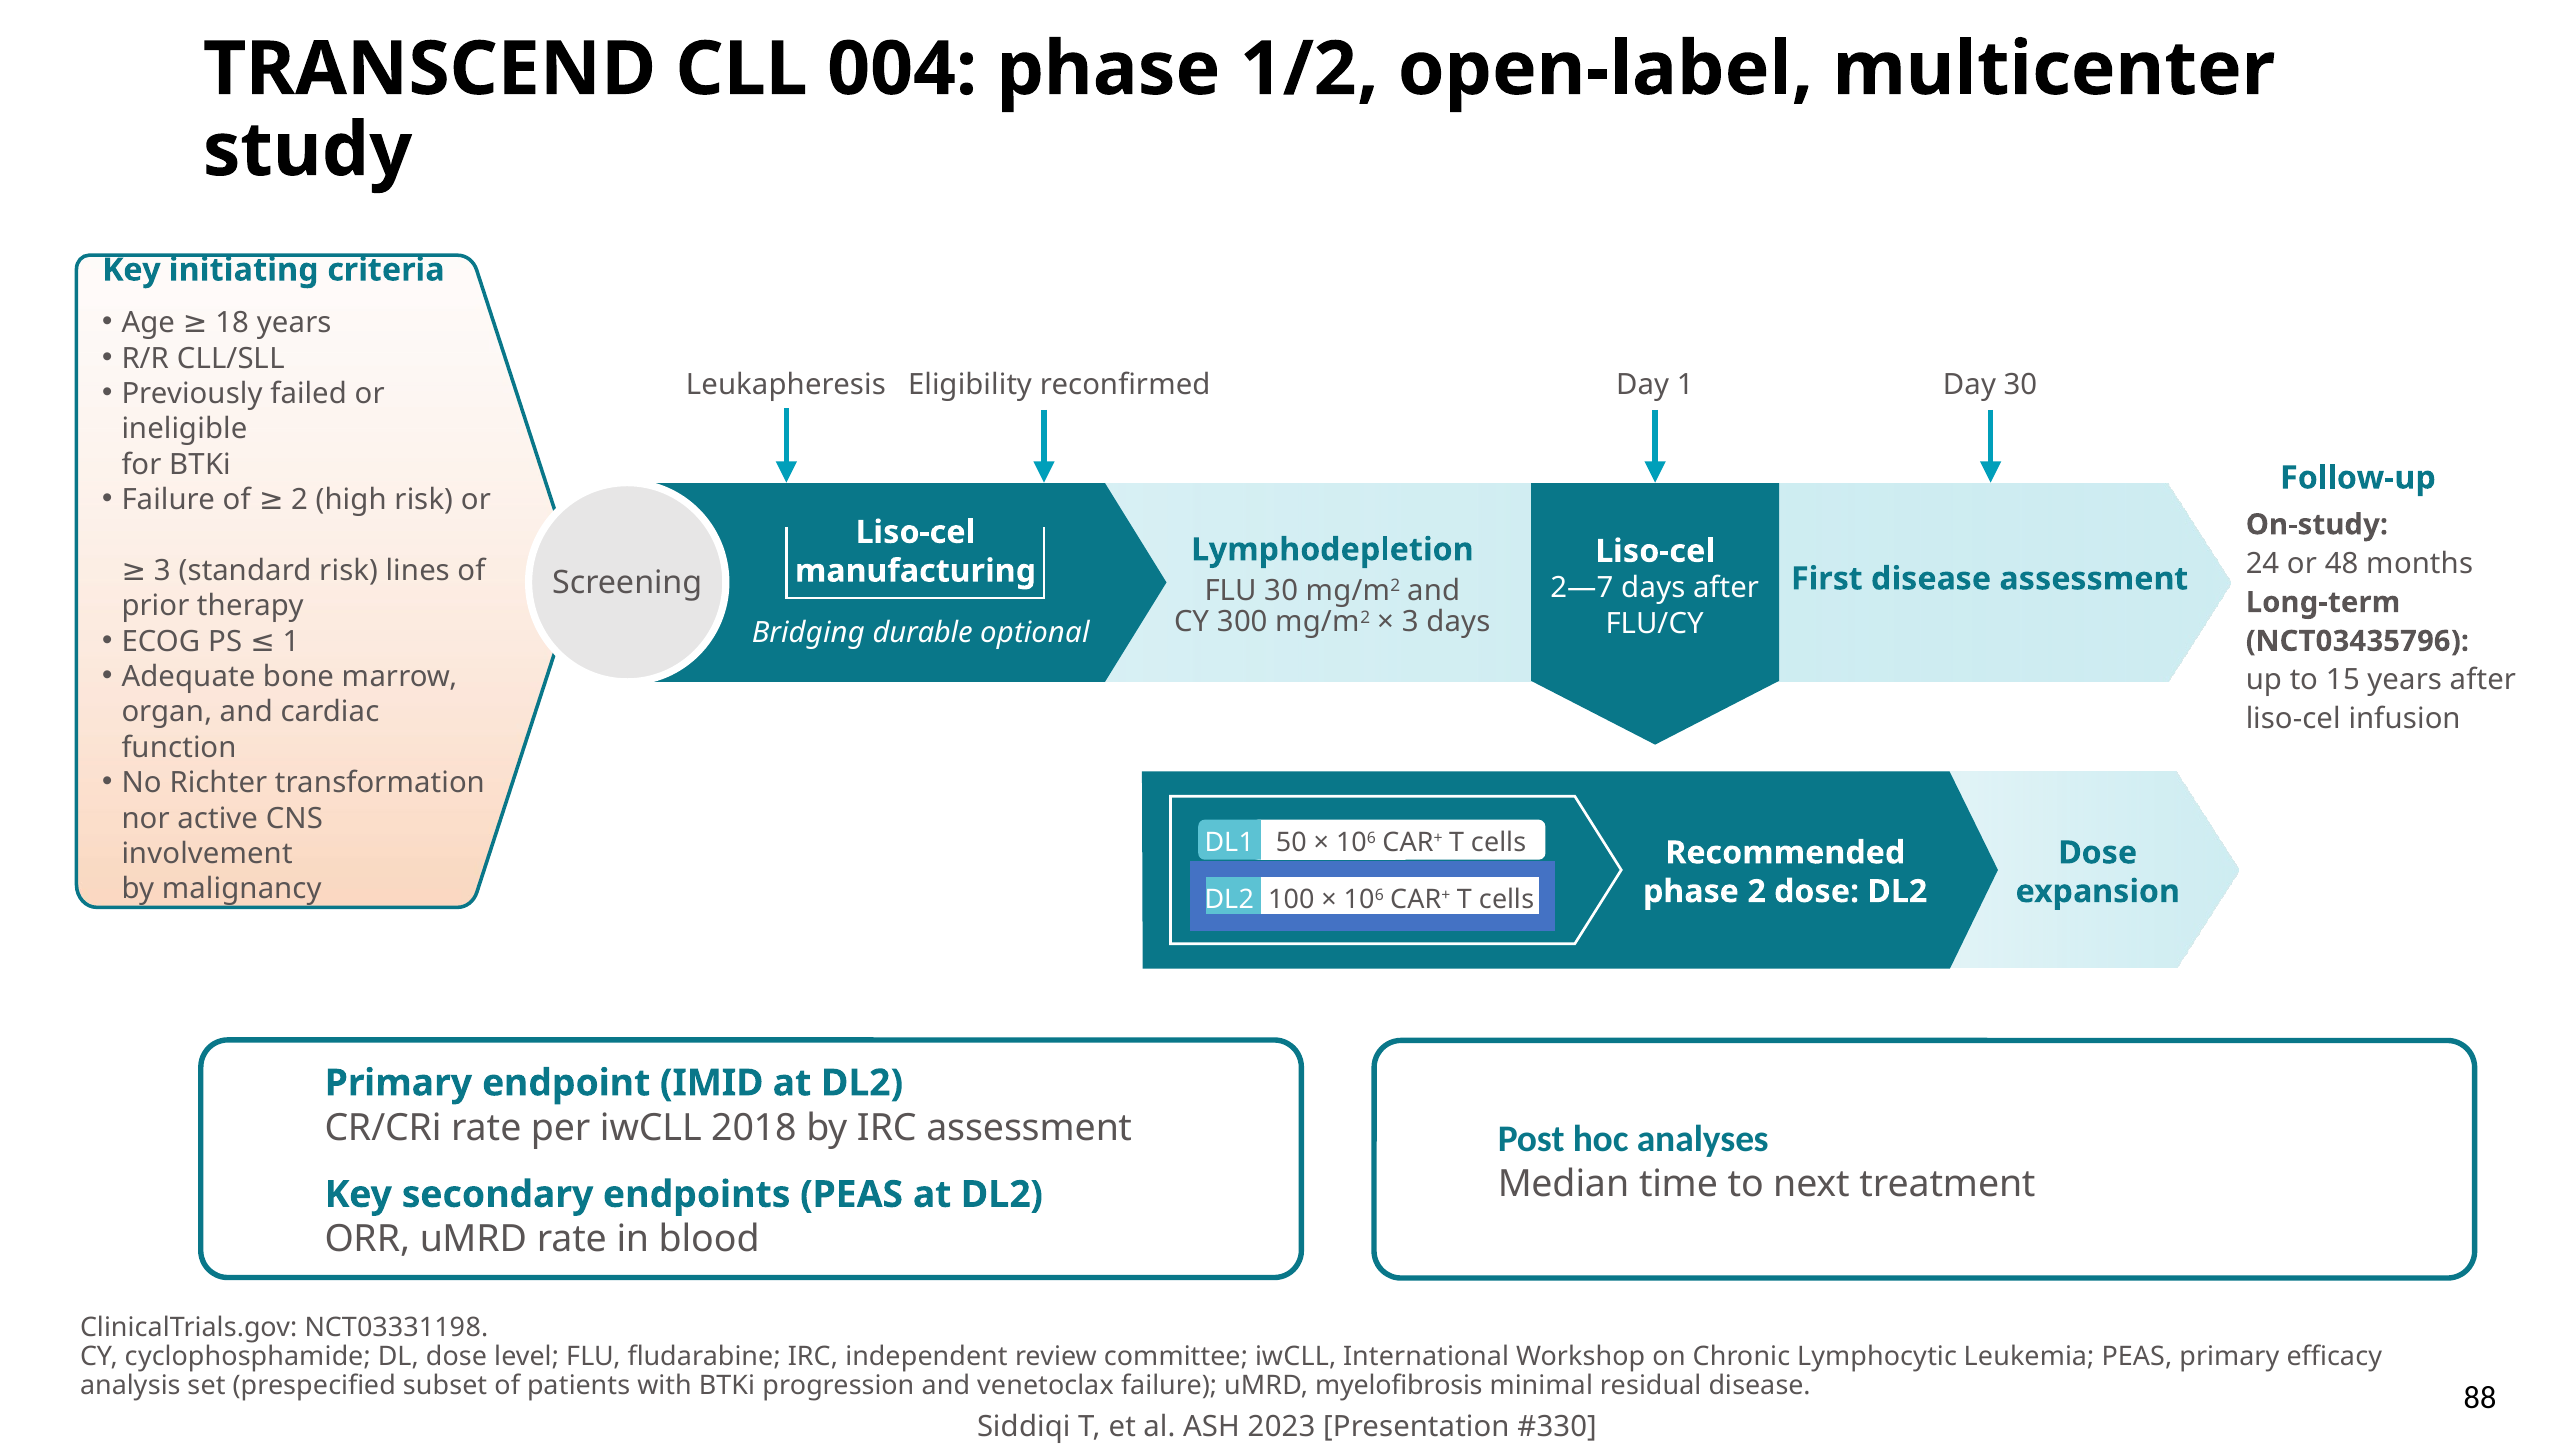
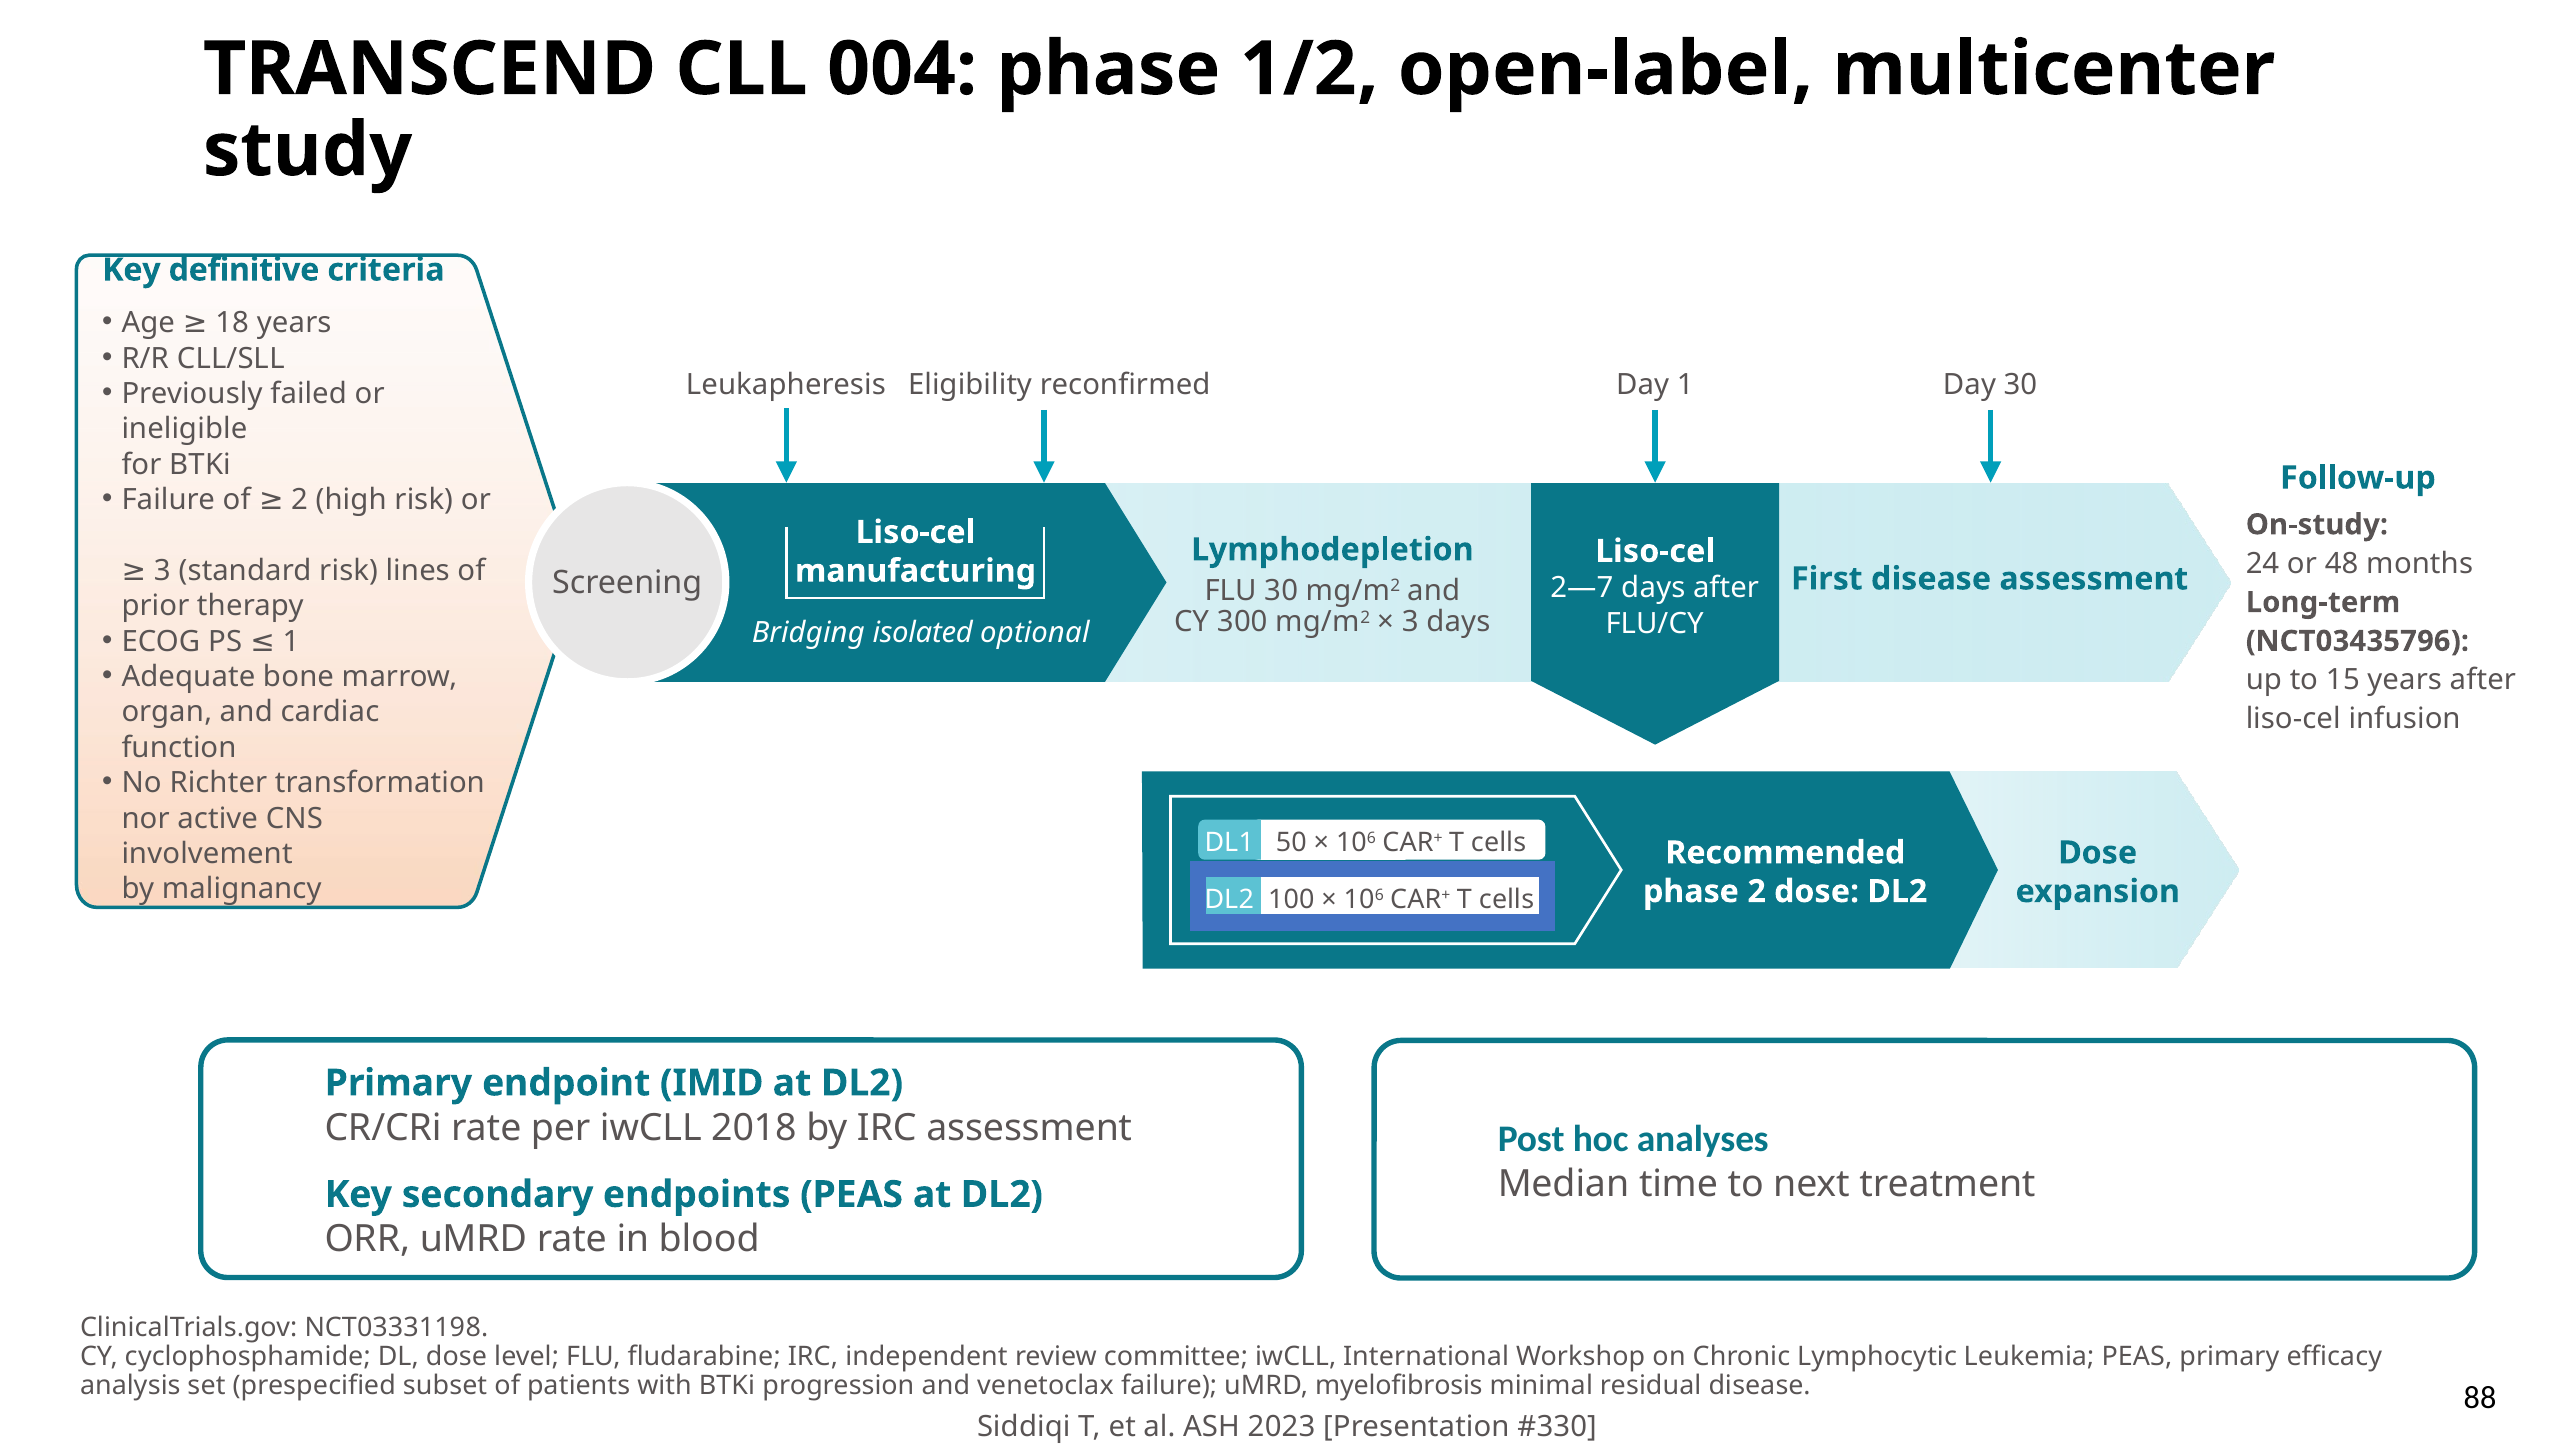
initiating: initiating -> definitive (244, 270)
durable: durable -> isolated (923, 633)
